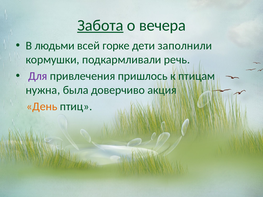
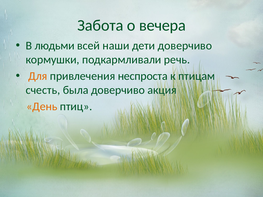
Забота underline: present -> none (100, 25)
горке: горке -> наши (116, 46)
дети заполнили: заполнили -> доверчиво (185, 46)
Для colour: purple -> orange (38, 76)
пришлось: пришлось -> неспроста (143, 76)
нужна: нужна -> счесть (43, 90)
